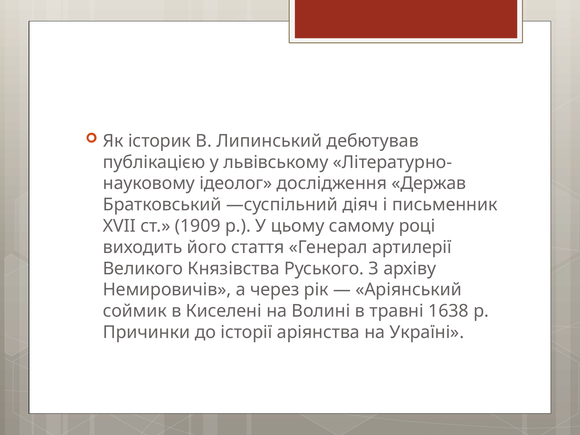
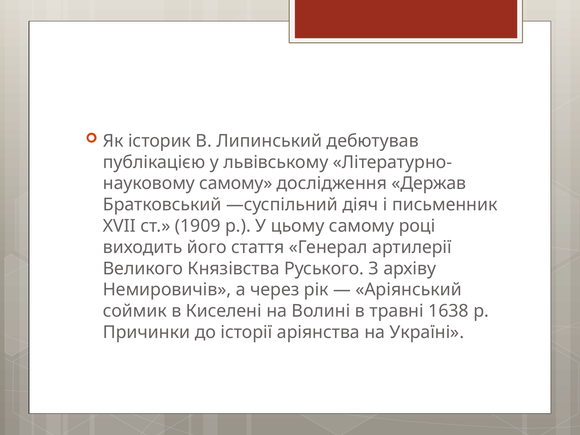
ідеолог: ідеолог -> самому (236, 183)
